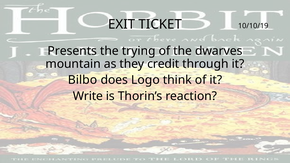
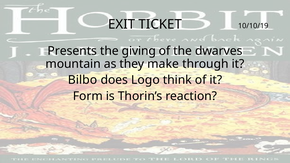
trying: trying -> giving (139, 51)
credit: credit -> make (163, 64)
Write: Write -> Form (88, 96)
